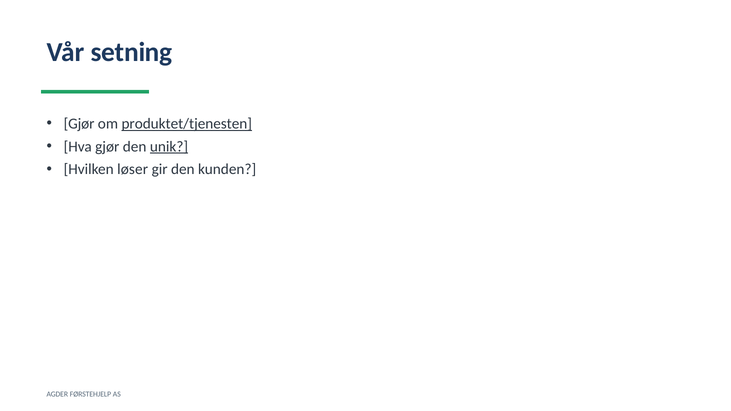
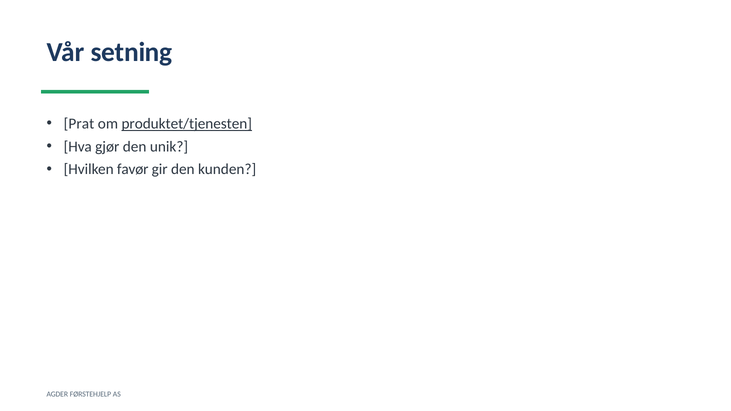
Gjør: Gjør -> Prat (79, 124)
unik underline: present -> none (169, 147)
løser: løser -> favør (133, 170)
